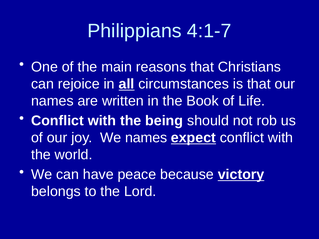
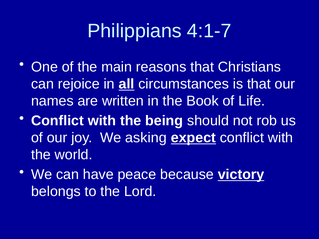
We names: names -> asking (146, 138)
